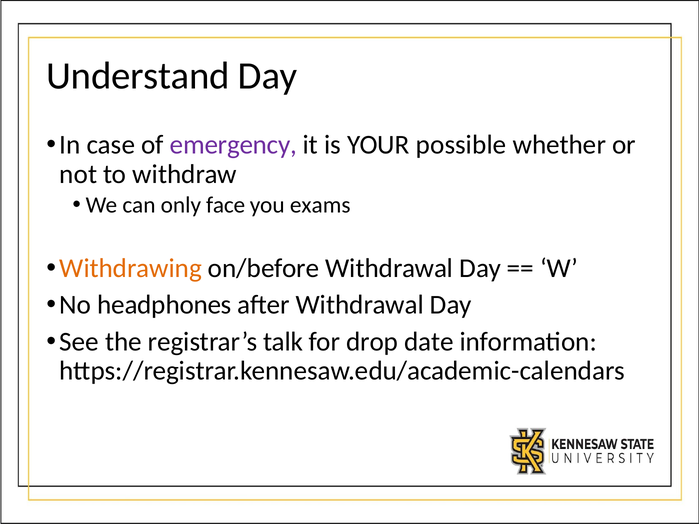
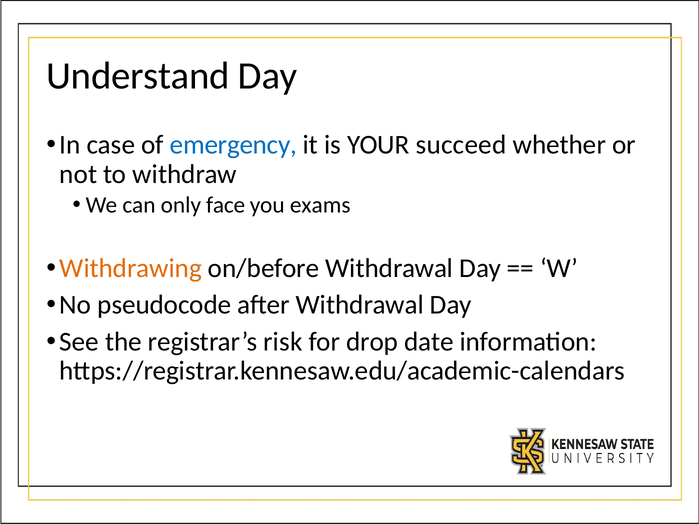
emergency colour: purple -> blue (233, 145)
possible: possible -> succeed (461, 145)
headphones: headphones -> pseudocode (164, 305)
talk: talk -> risk (283, 342)
